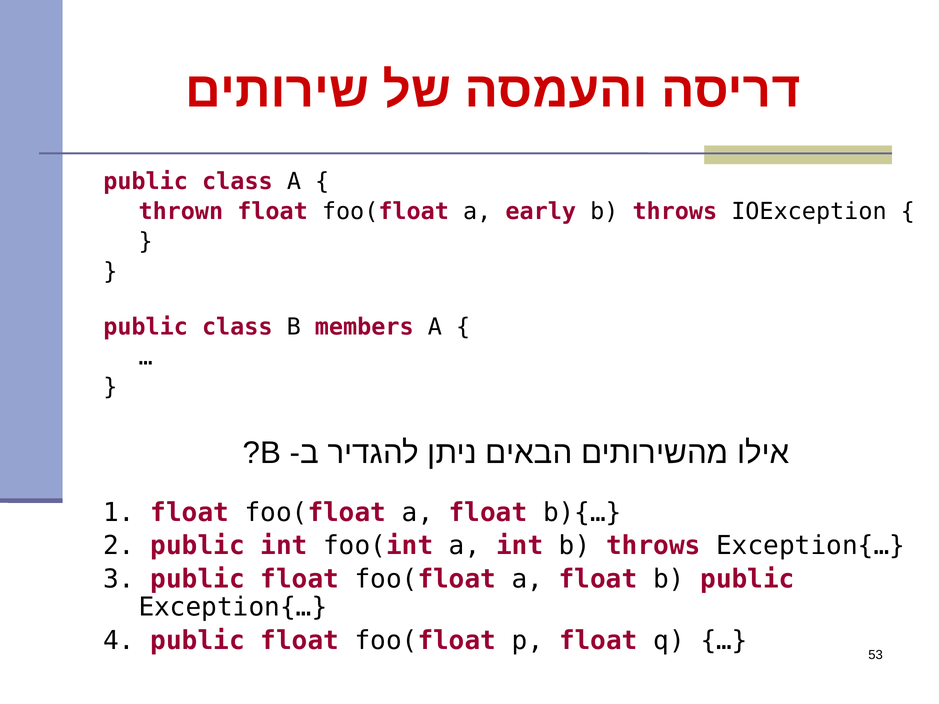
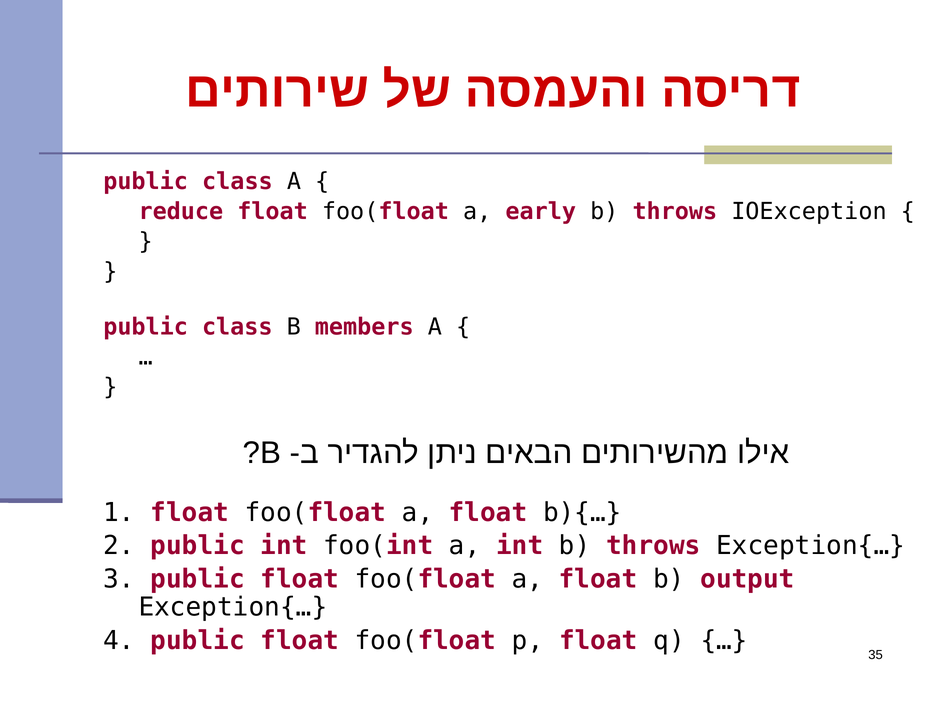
thrown: thrown -> reduce (181, 212)
b public: public -> output (747, 579)
53: 53 -> 35 (876, 655)
